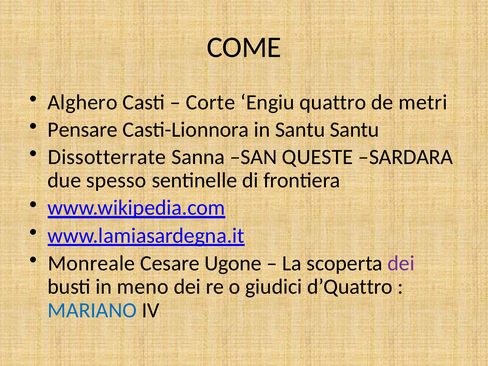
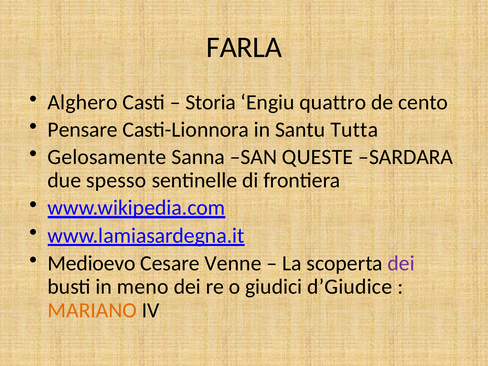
COME: COME -> FARLA (244, 47)
Corte: Corte -> Storia (211, 102)
metri: metri -> cento (423, 102)
Santu Santu: Santu -> Tutta (354, 130)
Dissotterrate: Dissotterrate -> Gelosamente (107, 157)
Monreale: Monreale -> Medioevo (92, 263)
Ugone: Ugone -> Venne (233, 263)
d’Quattro: d’Quattro -> d’Giudice (350, 287)
MARIANO colour: blue -> orange (92, 310)
